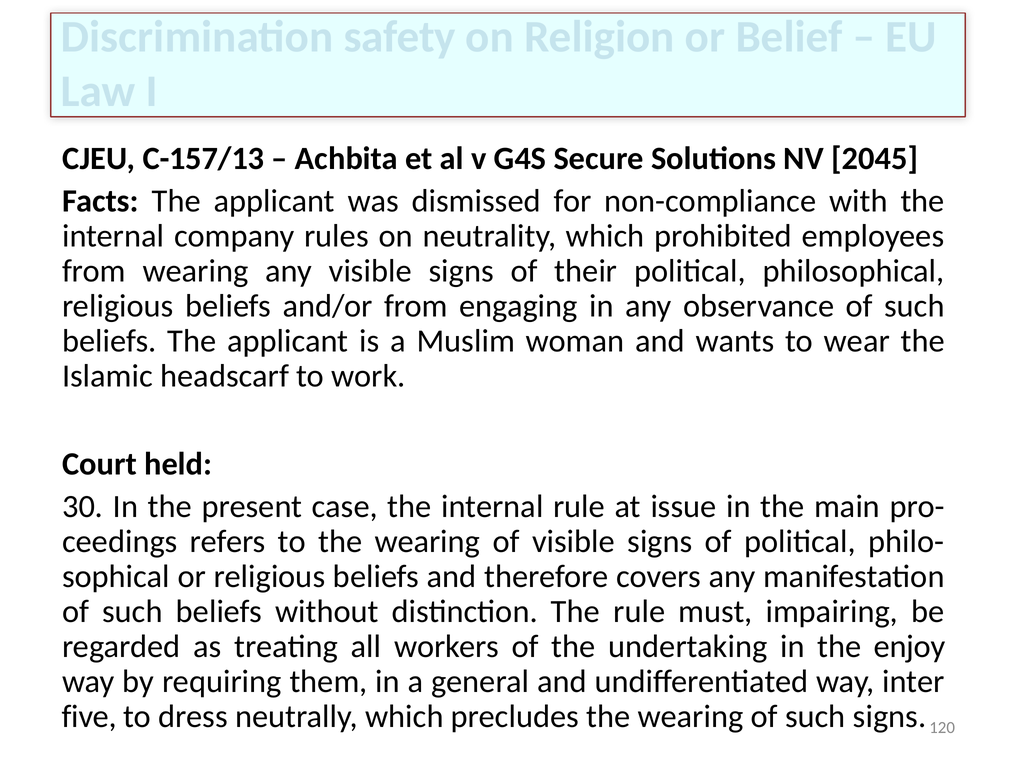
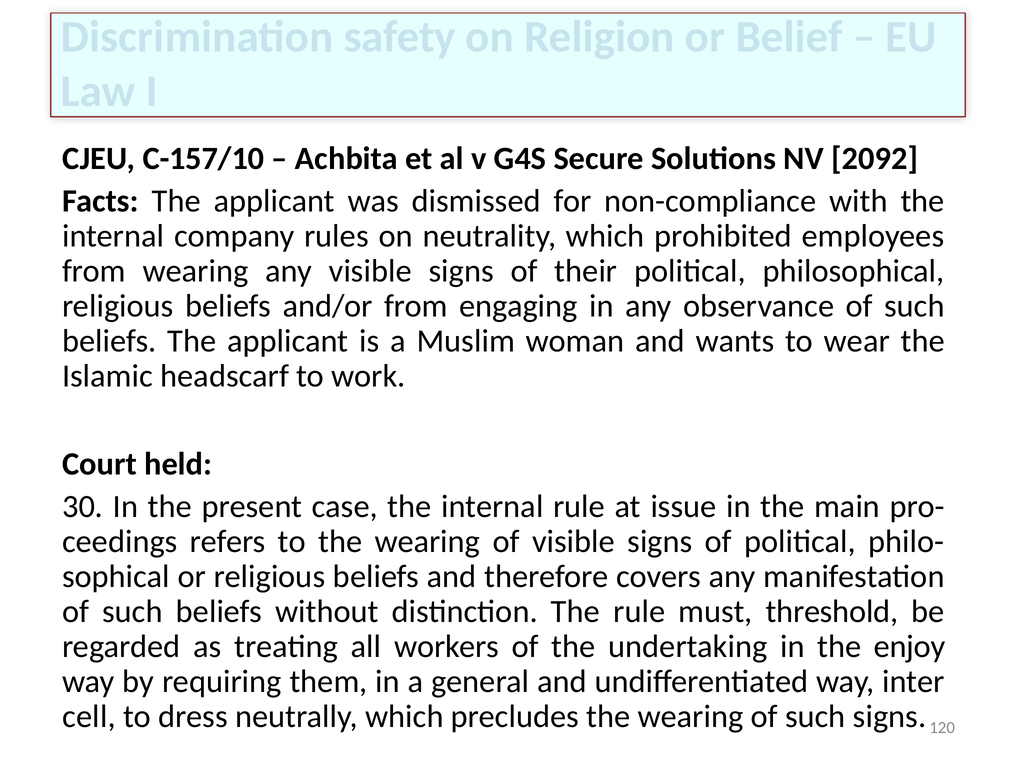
C-157/13: C-157/13 -> C-157/10 (203, 159)
2045: 2045 -> 2092 (875, 159)
impairing: impairing -> threshold (832, 612)
five: five -> cell (89, 717)
